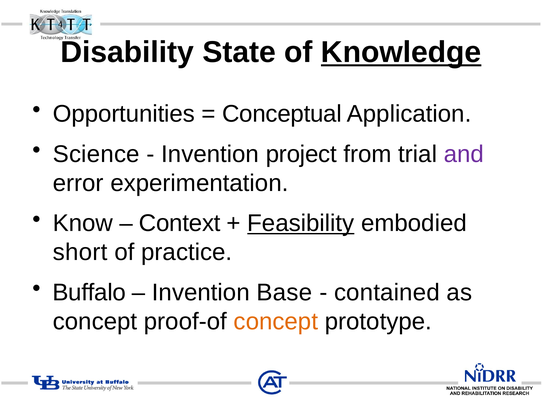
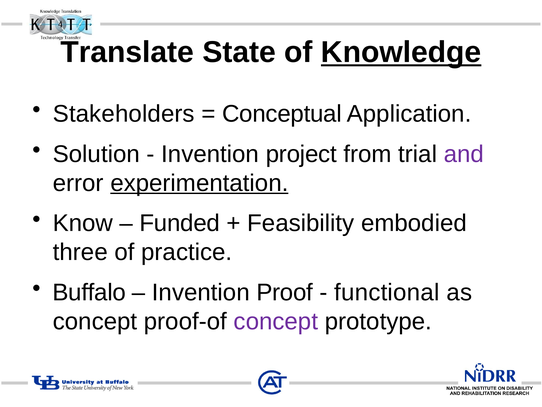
Disability: Disability -> Translate (127, 52)
Opportunities: Opportunities -> Stakeholders (124, 114)
Science: Science -> Solution (96, 154)
experimentation underline: none -> present (199, 183)
Context: Context -> Funded (180, 223)
Feasibility underline: present -> none (301, 223)
short: short -> three (80, 252)
Base: Base -> Proof (285, 292)
contained: contained -> functional (387, 292)
concept colour: orange -> purple (276, 321)
